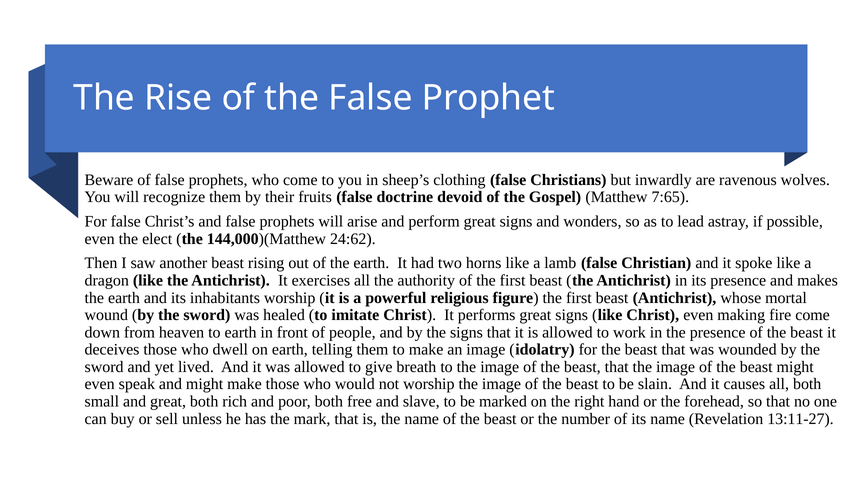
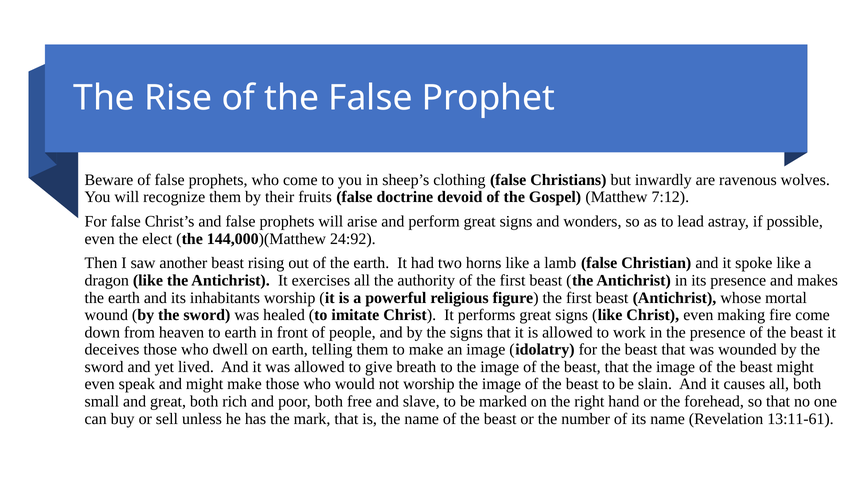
7:65: 7:65 -> 7:12 (670, 197)
24:62: 24:62 -> 24:92 (353, 238)
13:11-27: 13:11-27 -> 13:11-61 (800, 418)
